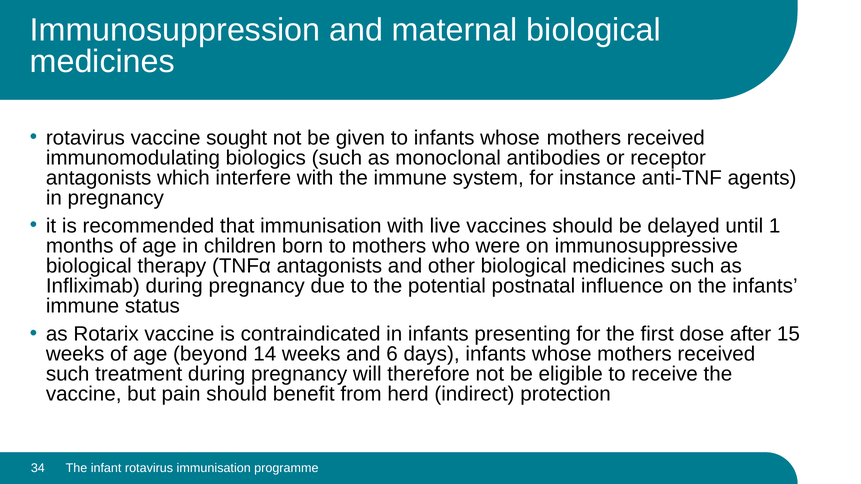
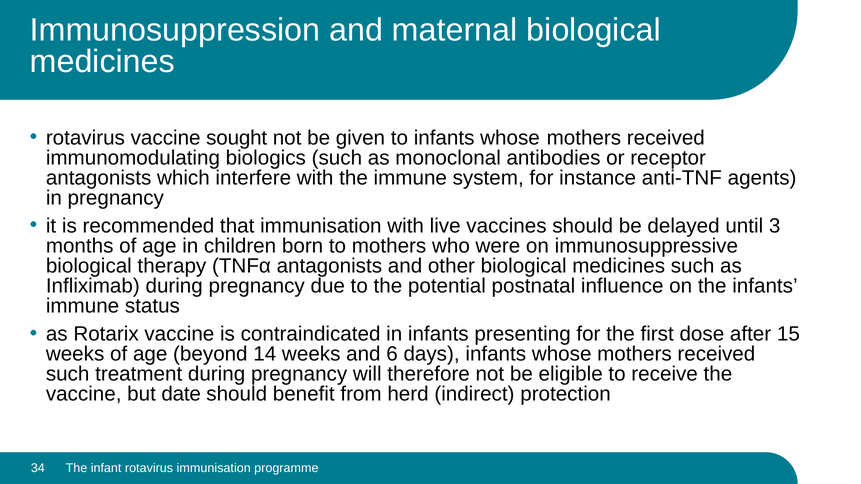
1: 1 -> 3 (775, 226)
pain: pain -> date (181, 394)
